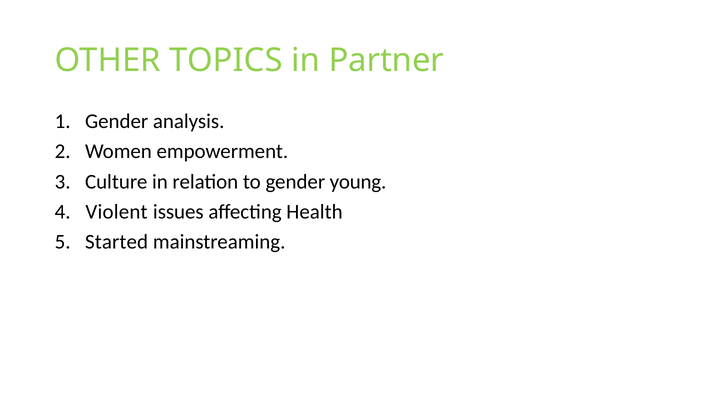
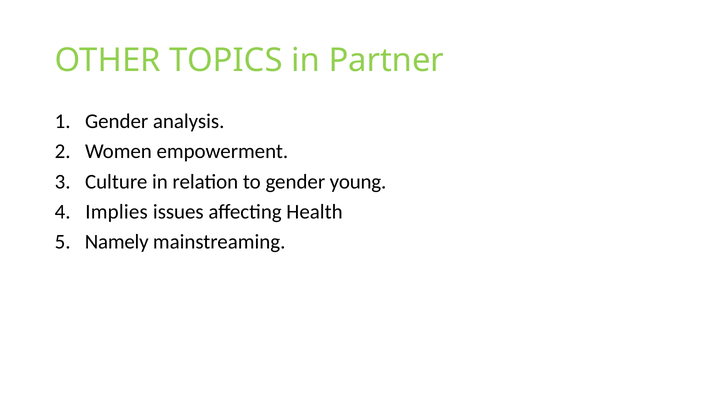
Violent: Violent -> Implies (117, 212)
Started: Started -> Namely (117, 242)
